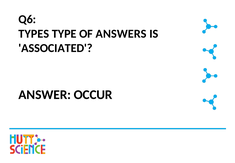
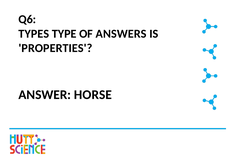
ASSOCIATED: ASSOCIATED -> PROPERTIES (55, 48)
OCCUR: OCCUR -> HORSE (93, 94)
